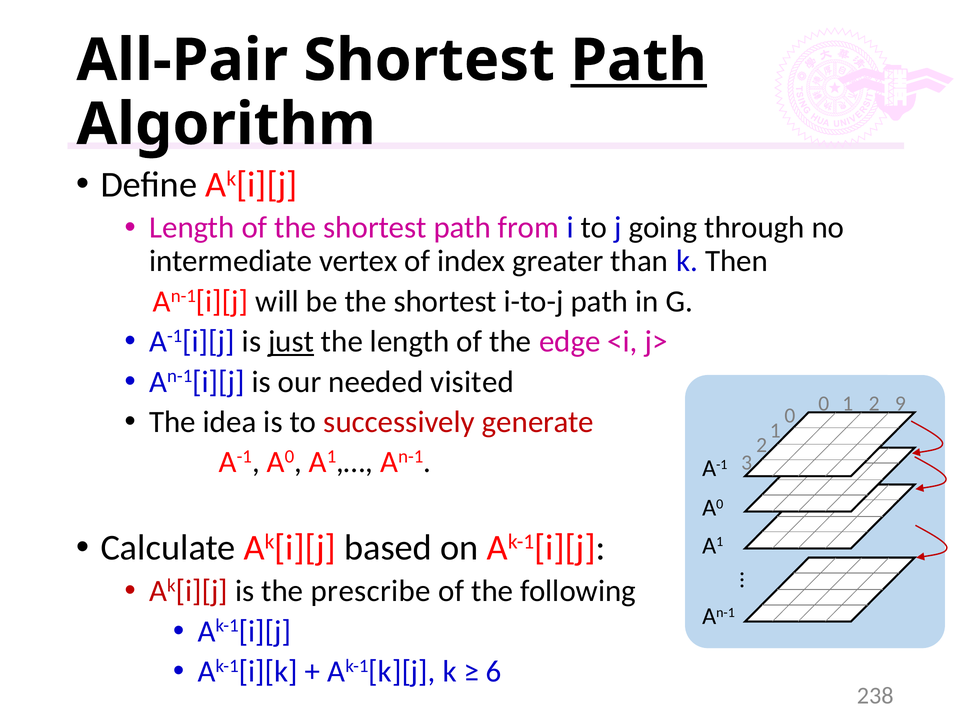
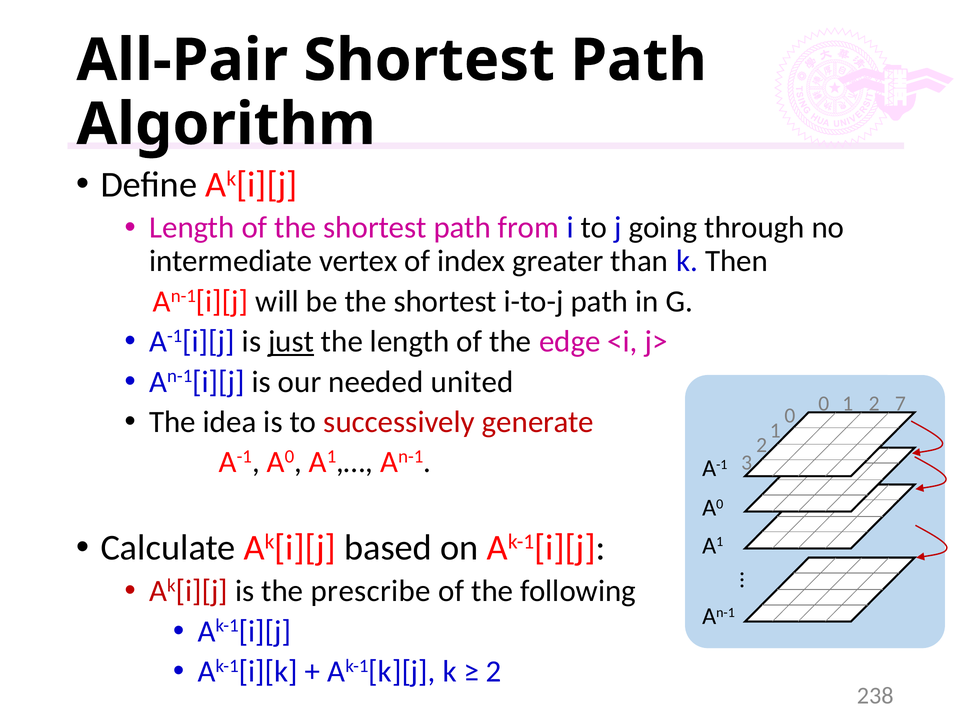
Path underline: present -> none (639, 60)
visited: visited -> united (472, 382)
9: 9 -> 7 (900, 403)
6: 6 -> 2 (494, 671)
